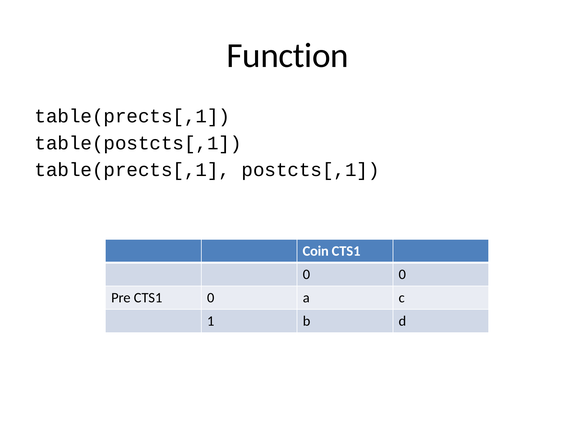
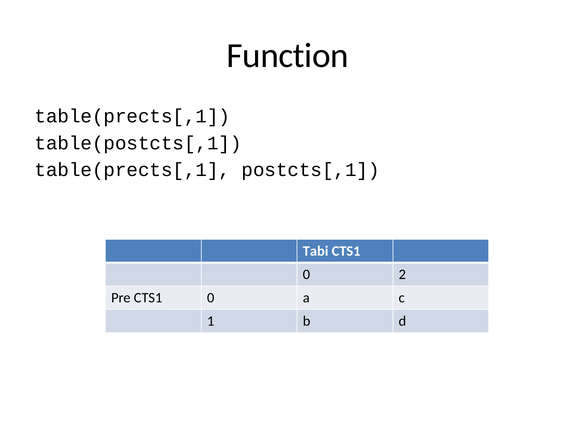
Coin: Coin -> Tabi (316, 251)
0 0: 0 -> 2 (402, 275)
